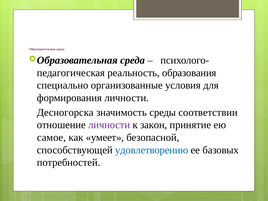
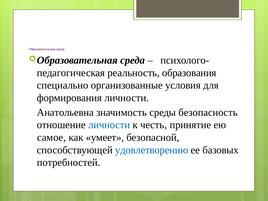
Десногорска: Десногорска -> Анатольевна (65, 112)
соответствии: соответствии -> безопасность (208, 112)
личности colour: purple -> blue (109, 125)
закон: закон -> честь (154, 125)
